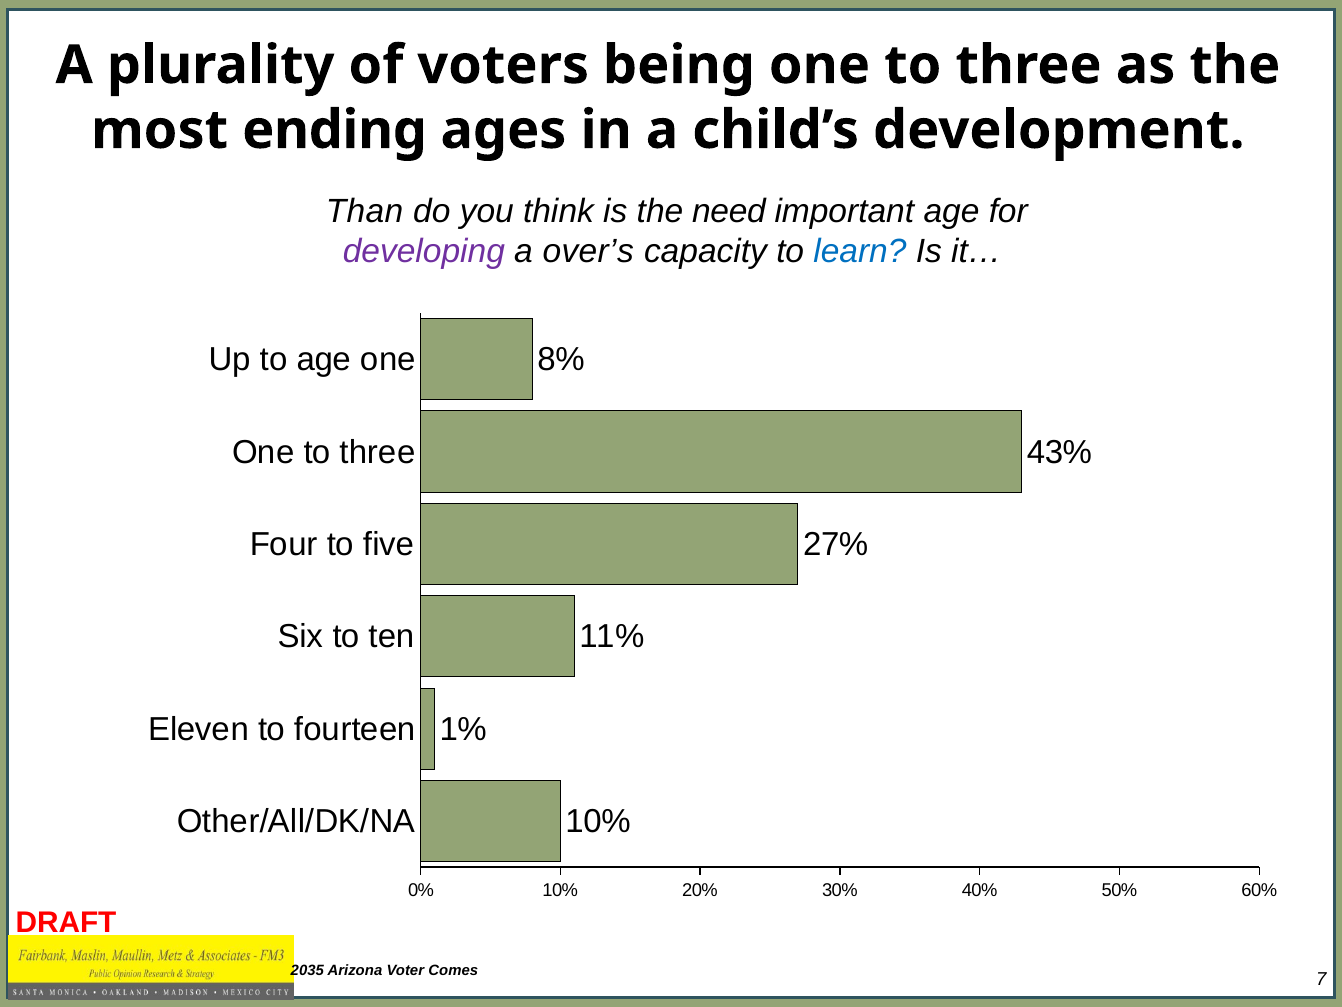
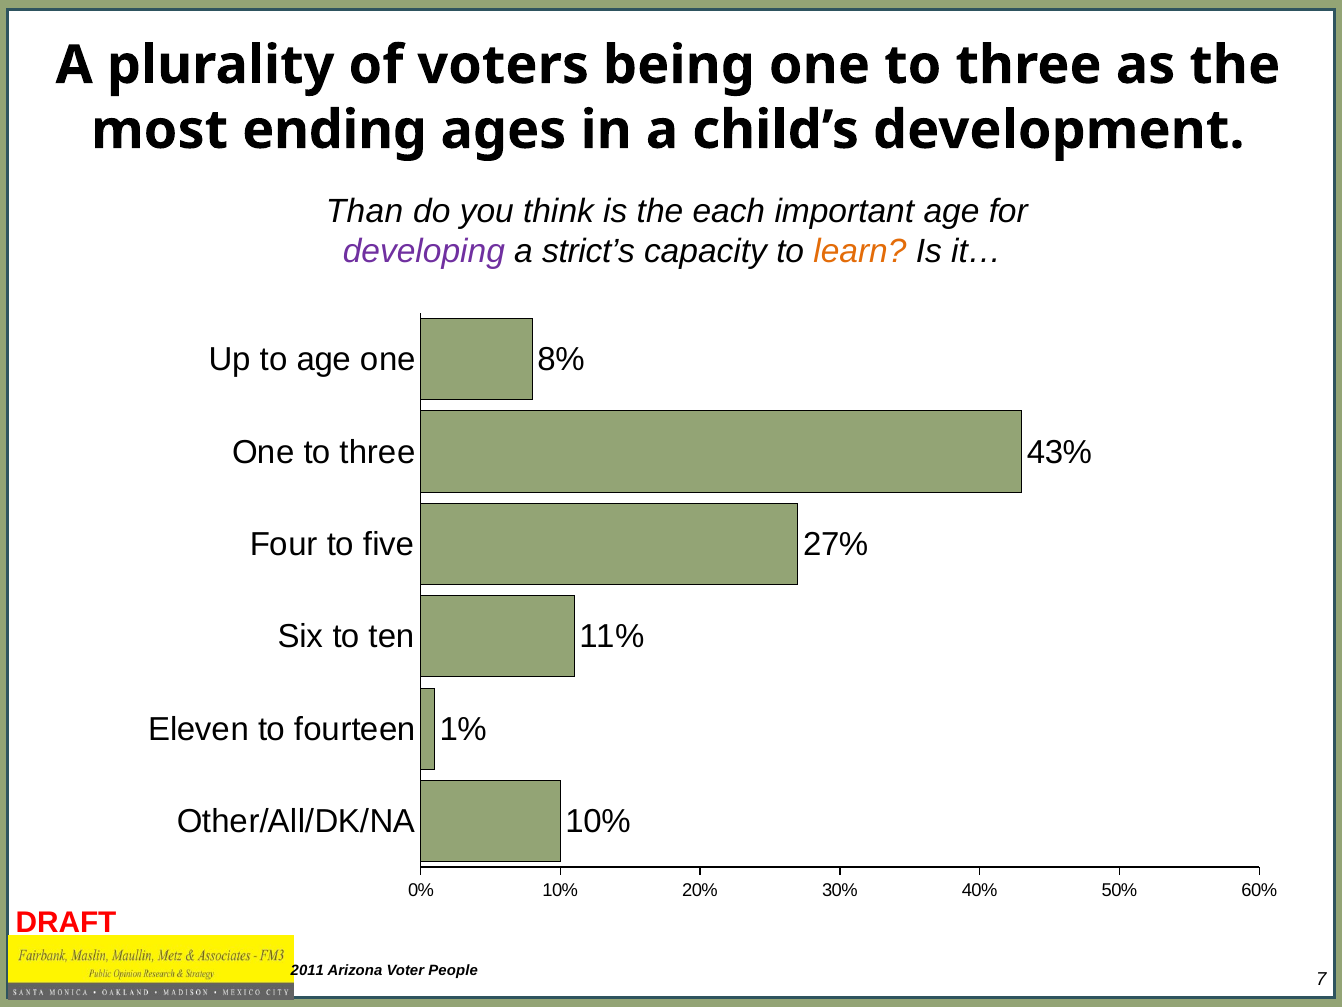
need: need -> each (729, 211)
over’s: over’s -> strict’s (589, 251)
learn colour: blue -> orange (860, 251)
2035: 2035 -> 2011 (307, 970)
Comes: Comes -> People (453, 970)
